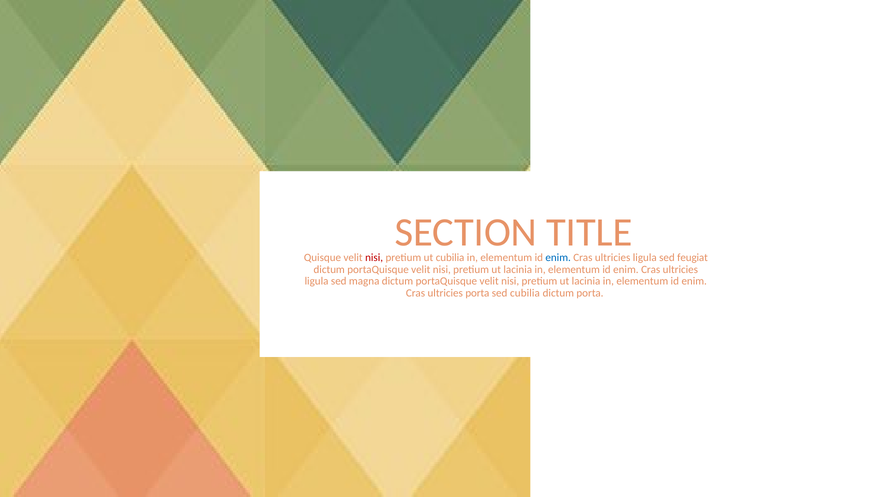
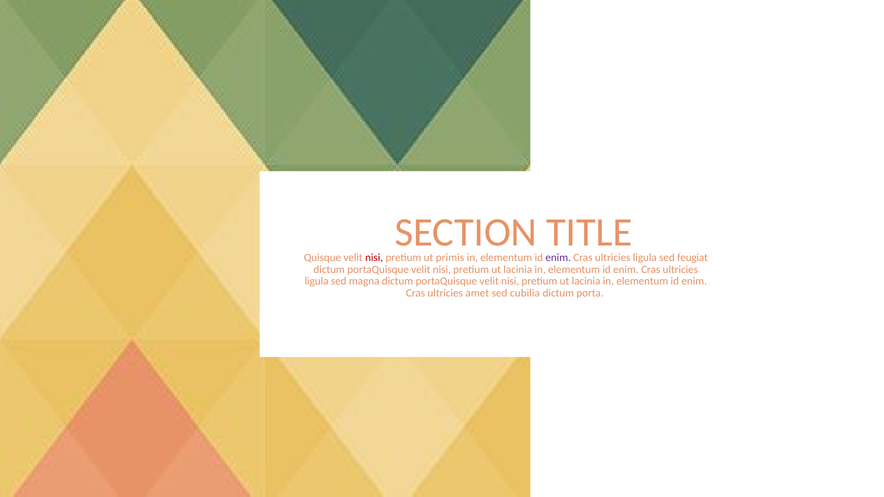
ut cubilia: cubilia -> primis (450, 258)
enim colour: blue -> purple (558, 258)
ultricies porta: porta -> amet (477, 293)
